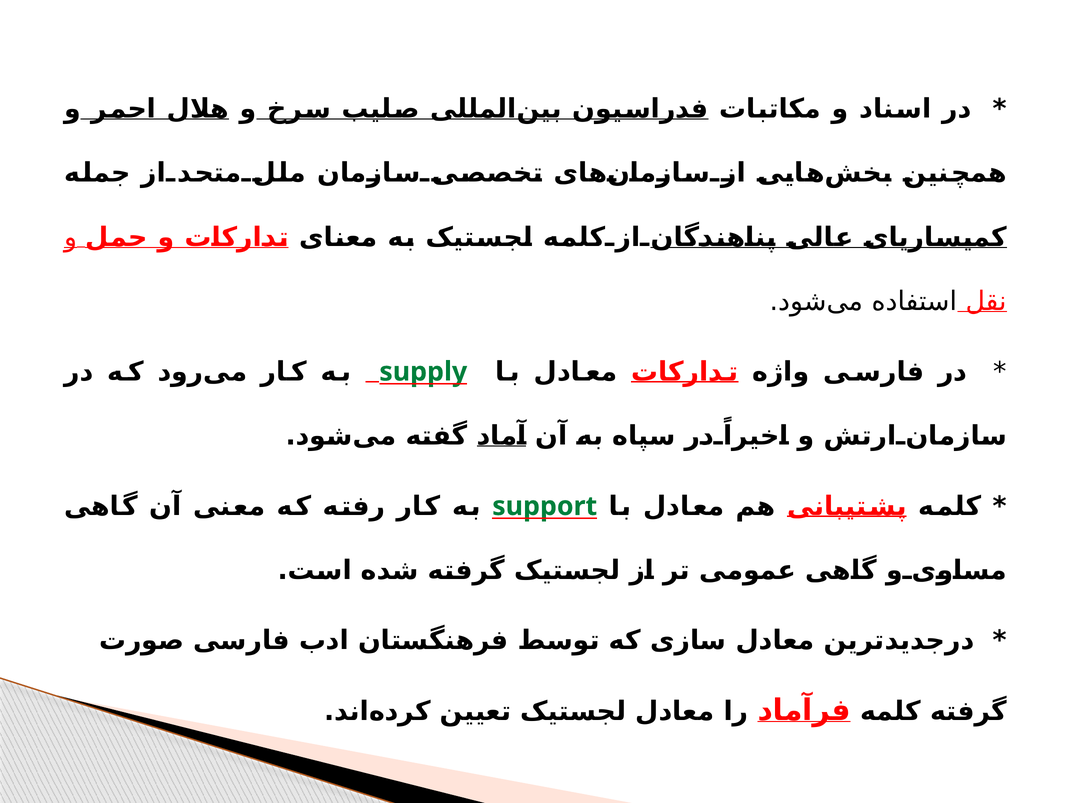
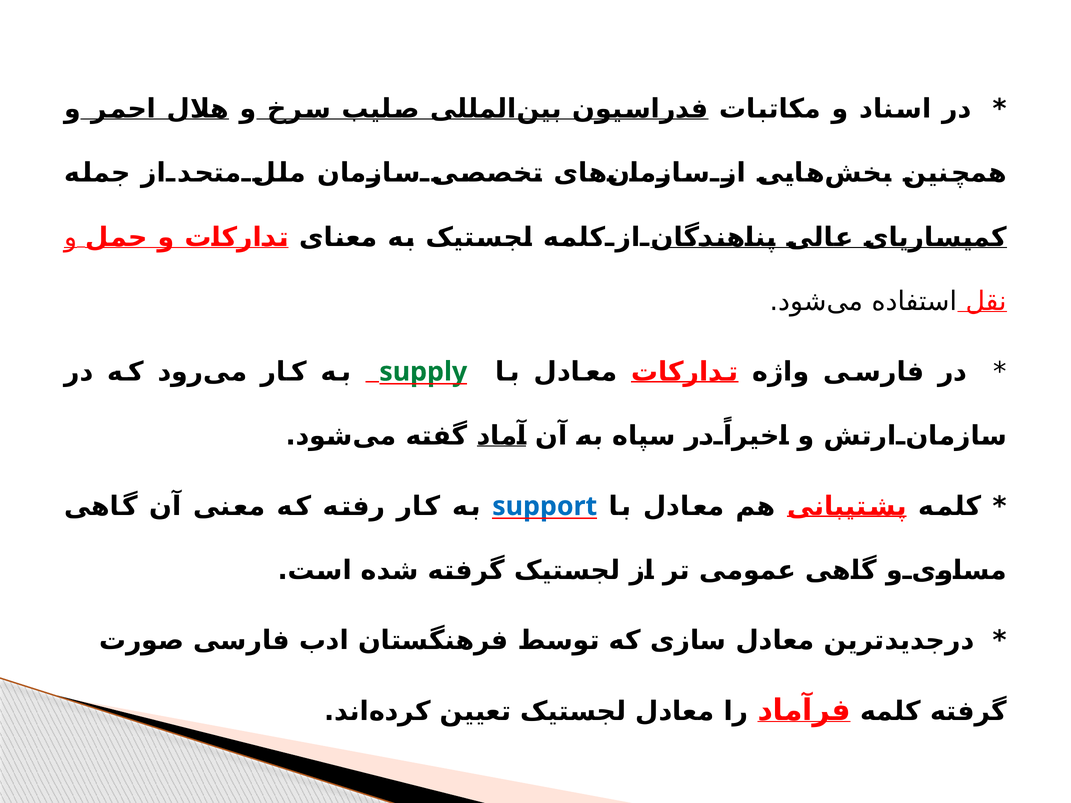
support colour: green -> blue (545, 506)
